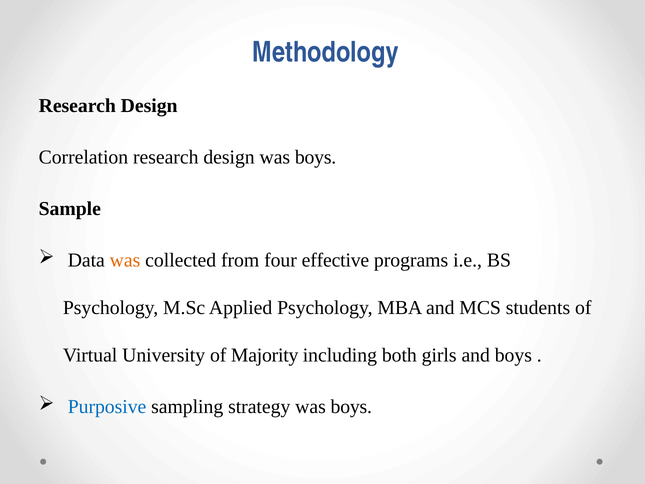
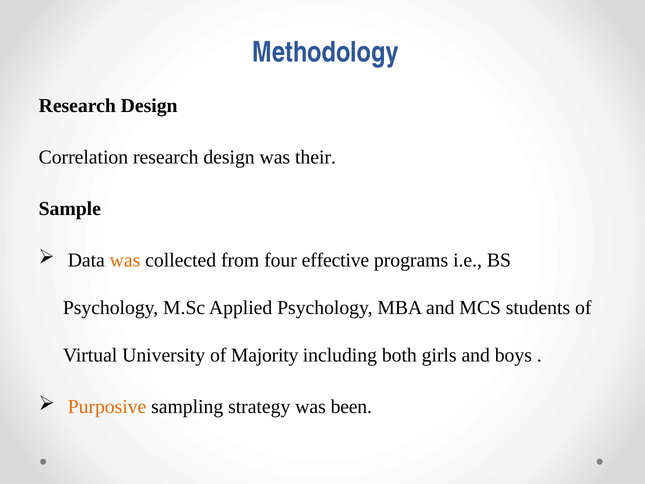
design was boys: boys -> their (316, 157)
Purposive colour: blue -> orange (107, 406)
strategy was boys: boys -> been (351, 406)
